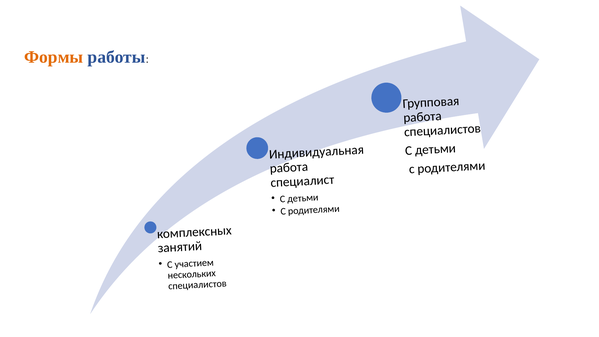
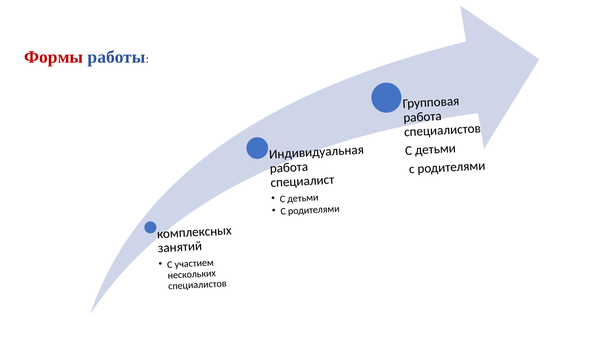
Формы colour: orange -> red (54, 57)
